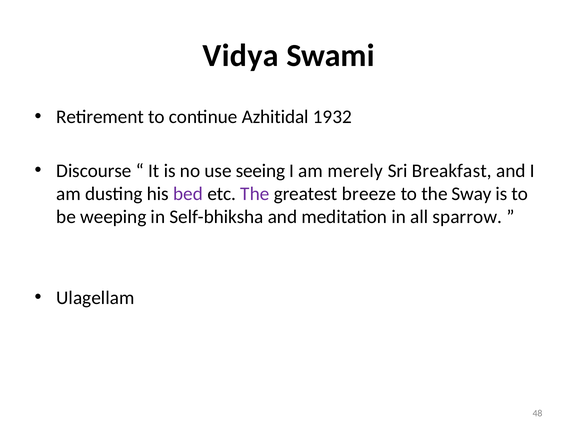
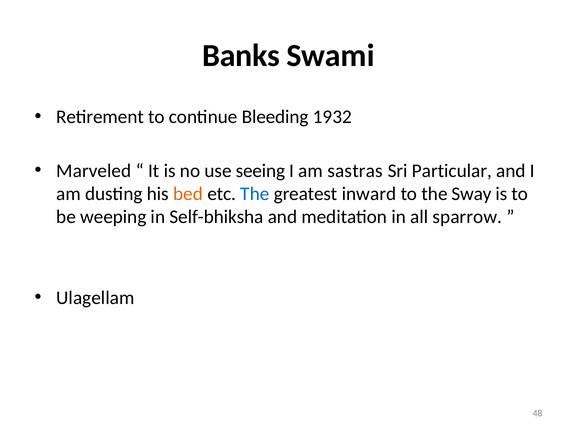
Vidya: Vidya -> Banks (241, 56)
Azhitidal: Azhitidal -> Bleeding (275, 117)
Discourse: Discourse -> Marveled (94, 171)
merely: merely -> sastras (355, 171)
Breakfast: Breakfast -> Particular (452, 171)
bed colour: purple -> orange (188, 194)
The colour: purple -> blue (255, 194)
breeze: breeze -> inward (369, 194)
